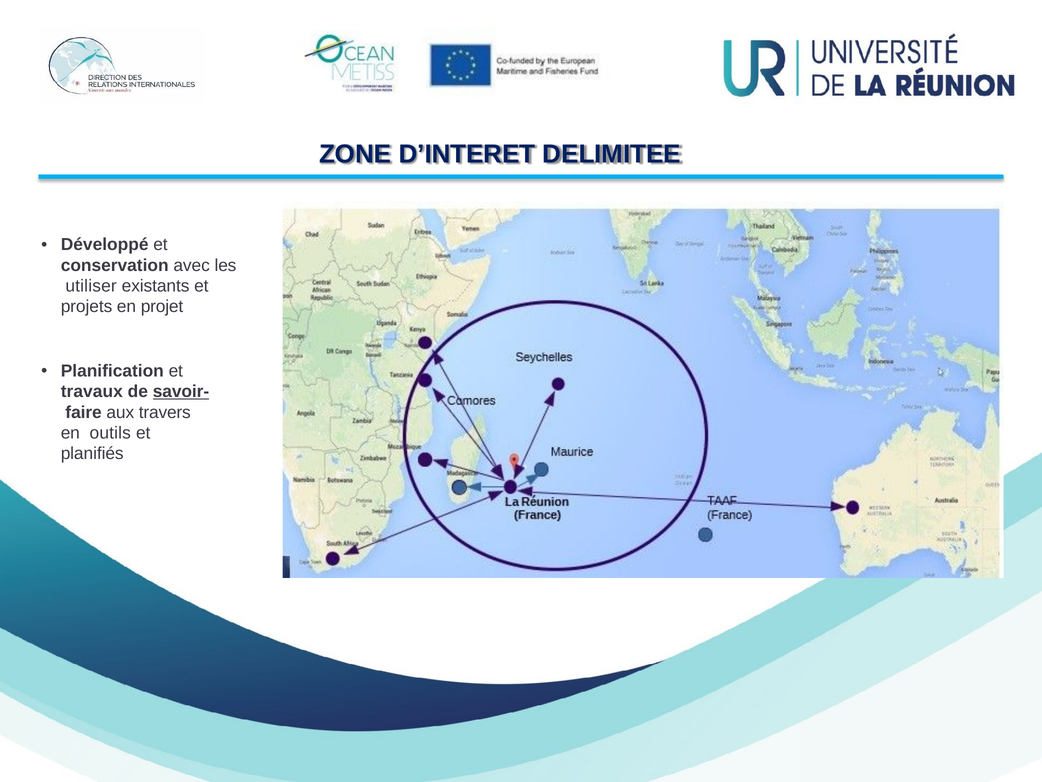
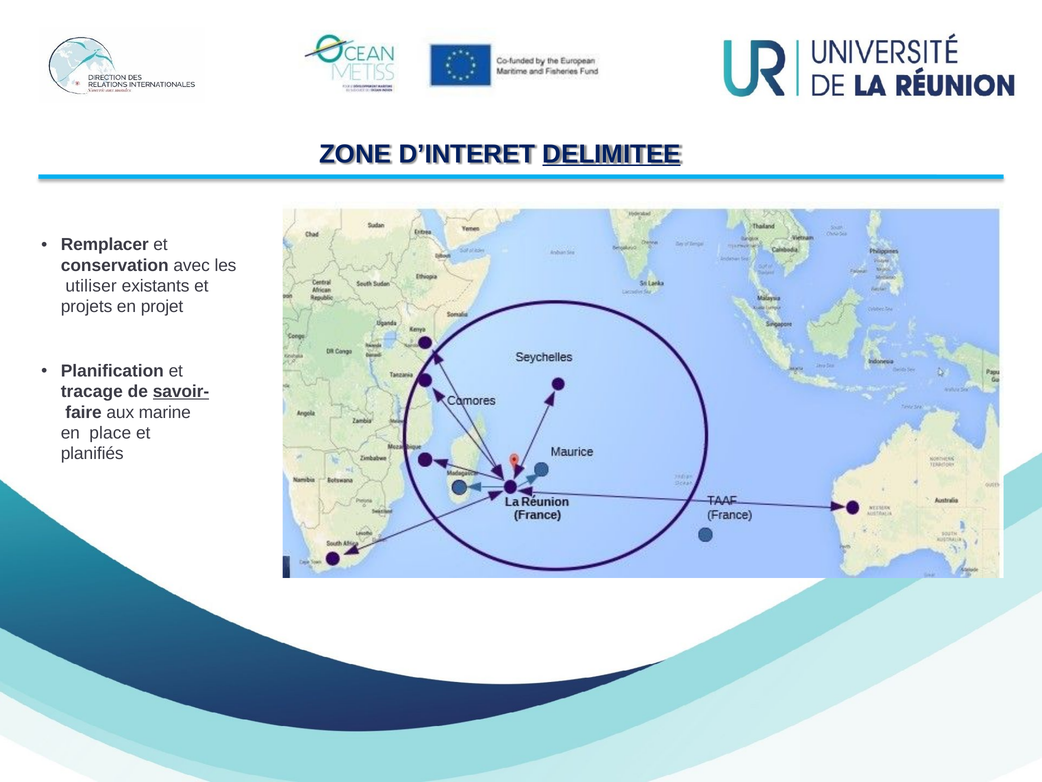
DELIMITEE underline: none -> present (612, 154)
Développé: Développé -> Remplacer (105, 245)
travaux: travaux -> tracage (92, 391)
travers: travers -> marine (165, 412)
outils: outils -> place (110, 433)
